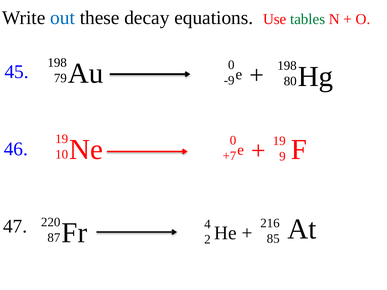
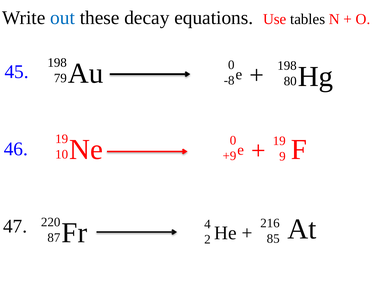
tables colour: green -> black (308, 19)
-9: -9 -> -8 (229, 80)
+7: +7 -> +9 (229, 156)
